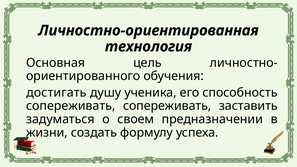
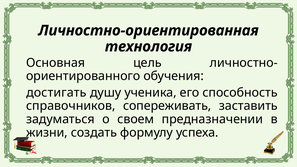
сопереживать: сопереживать -> справочников (71, 106)
